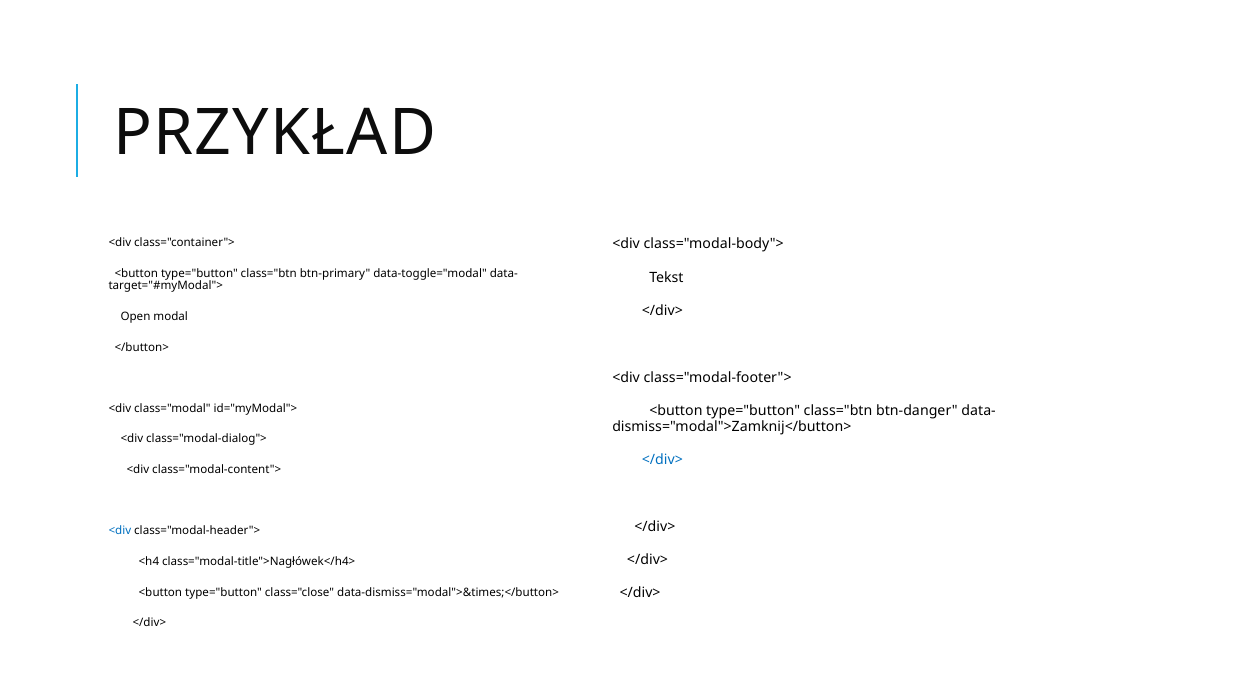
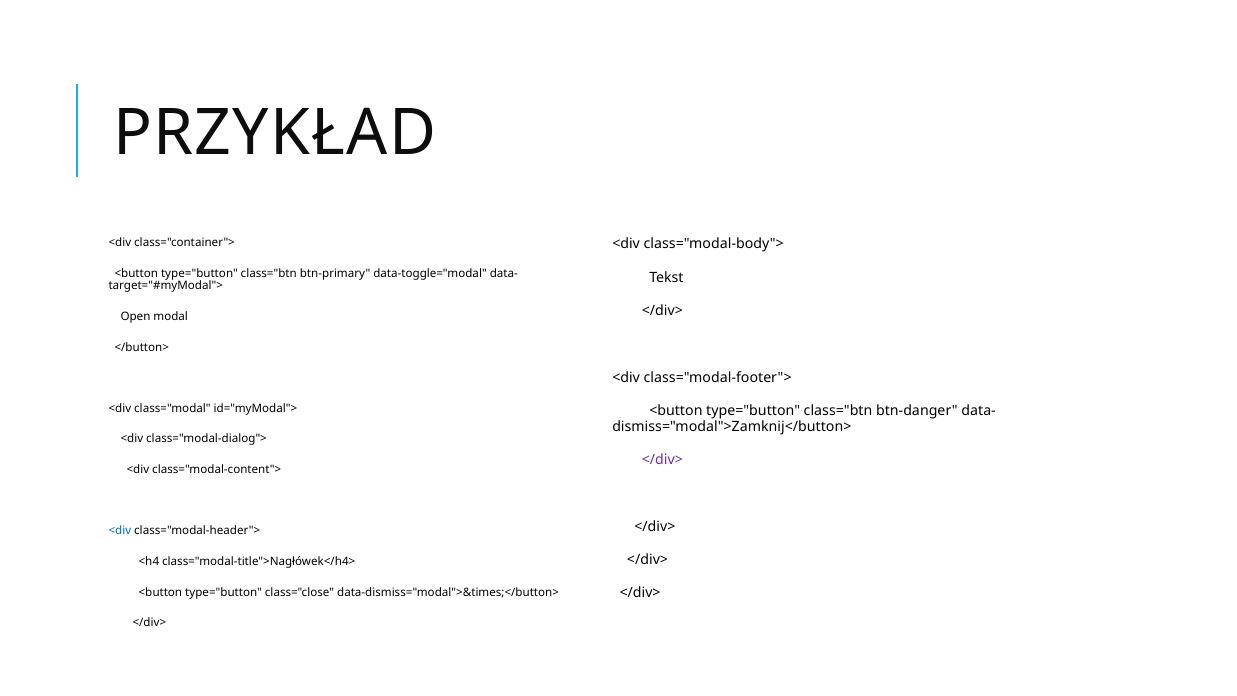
</div> colour: blue -> purple (662, 460)
